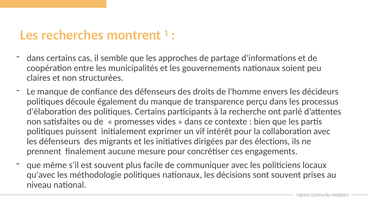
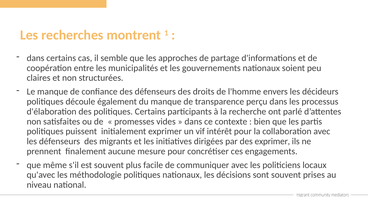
des élections: élections -> exprimer (272, 141)
